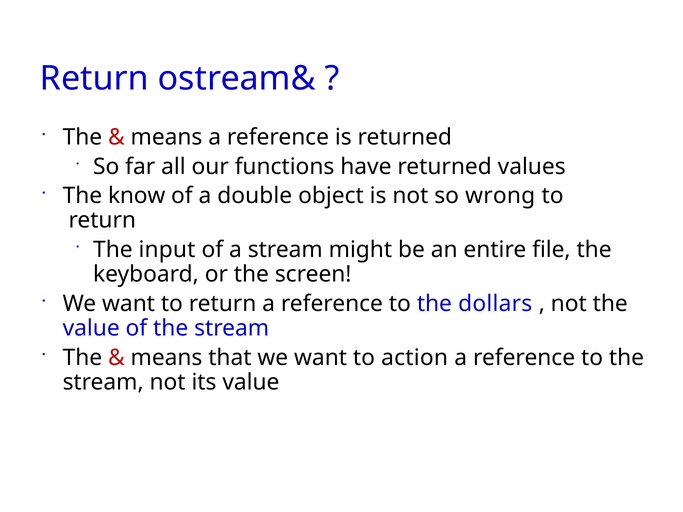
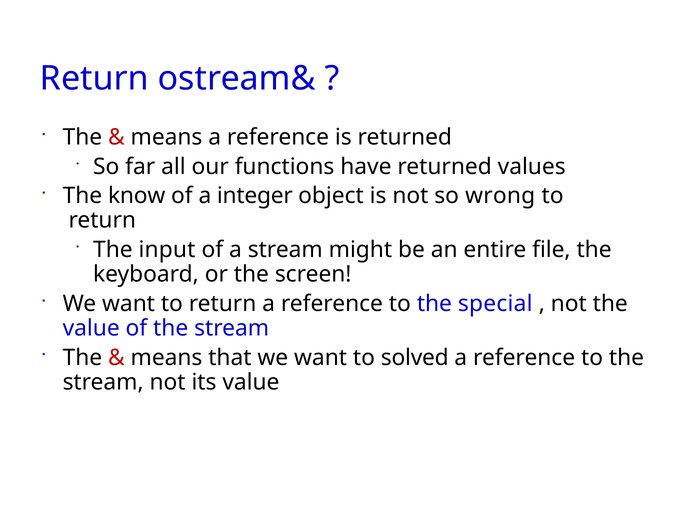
double: double -> integer (255, 196)
dollars: dollars -> special (495, 304)
action: action -> solved (415, 358)
